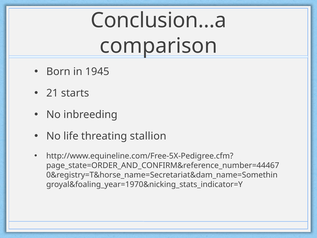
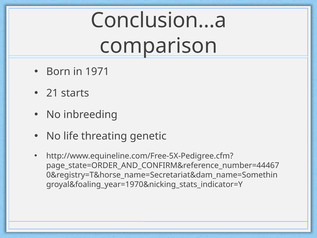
1945: 1945 -> 1971 (97, 72)
stallion: stallion -> genetic (148, 136)
